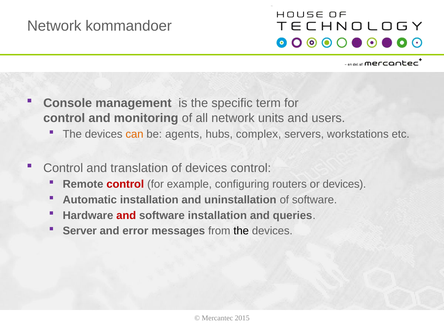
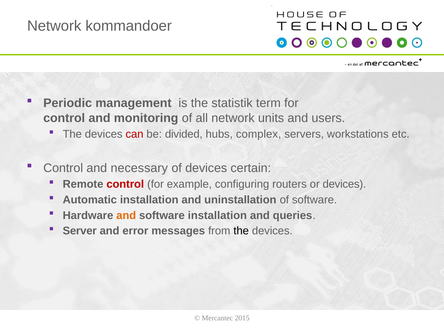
Console: Console -> Periodic (68, 103)
specific: specific -> statistik (232, 103)
can colour: orange -> red (134, 134)
agents: agents -> divided (184, 134)
translation: translation -> necessary (139, 168)
devices control: control -> certain (251, 168)
and colour: red -> orange (126, 215)
